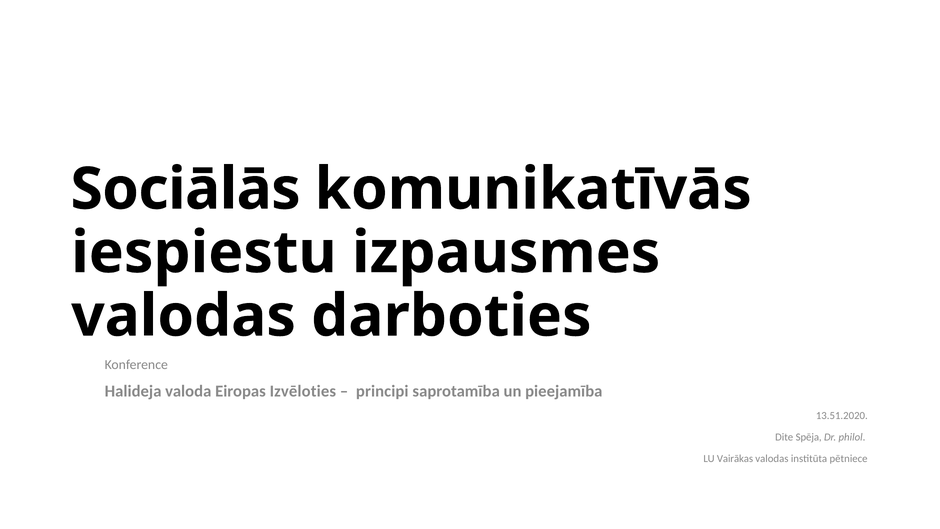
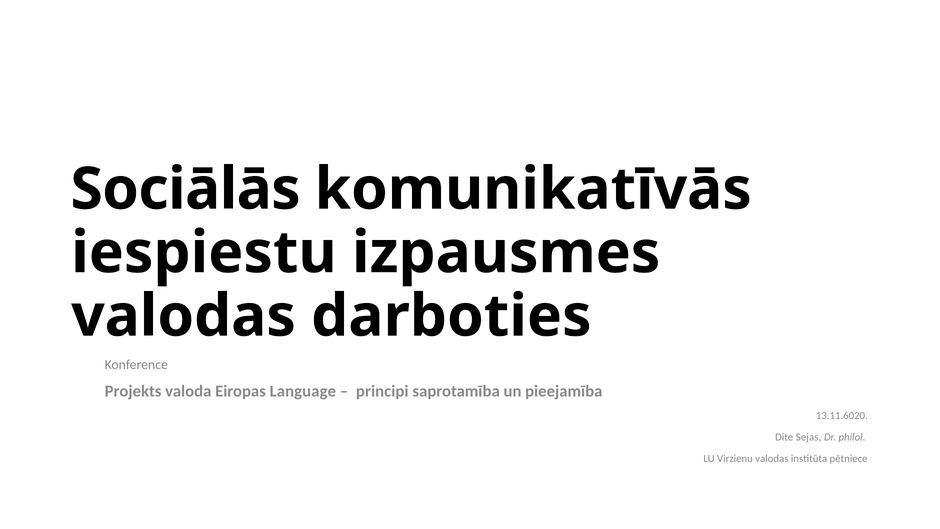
Halideja: Halideja -> Projekts (133, 391)
Izvēloties: Izvēloties -> Language (303, 391)
13.51.2020: 13.51.2020 -> 13.11.6020 (842, 416)
Spēja: Spēja -> Sejas (809, 437)
Vairākas: Vairākas -> Virzienu (735, 458)
